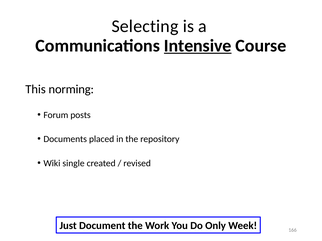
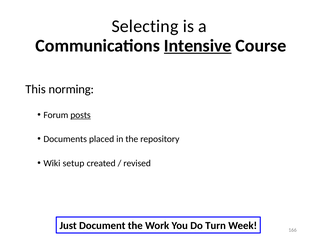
posts underline: none -> present (81, 115)
single: single -> setup (73, 164)
Only: Only -> Turn (216, 226)
